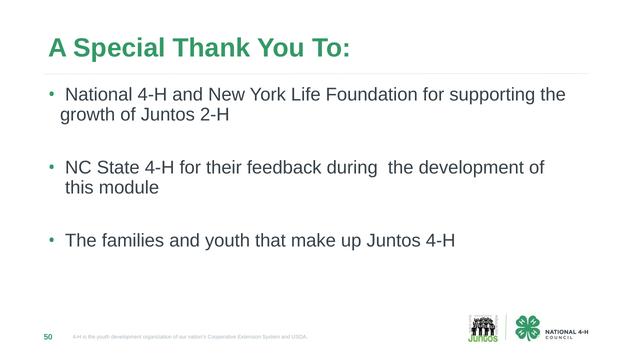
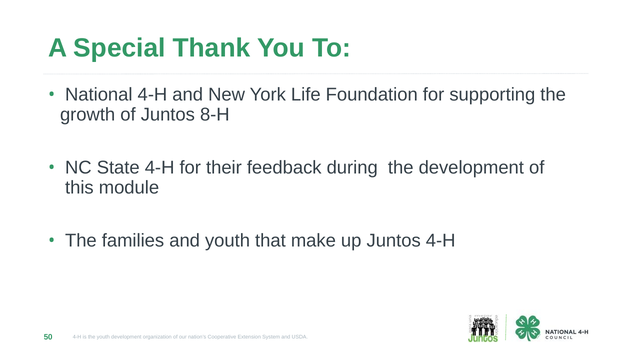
2-H: 2-H -> 8-H (215, 114)
